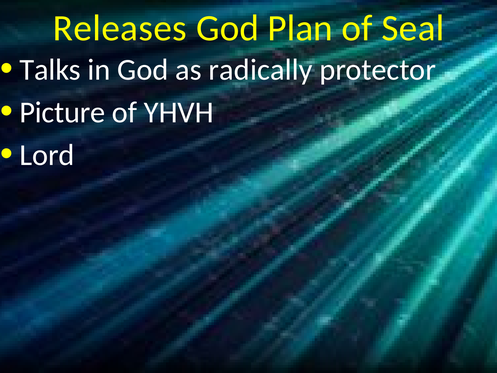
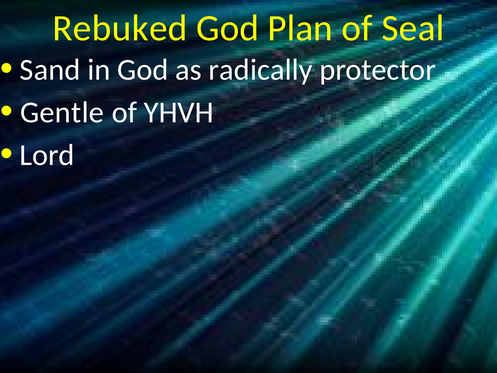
Releases: Releases -> Rebuked (120, 28)
Talks: Talks -> Sand (50, 70)
Picture: Picture -> Gentle (62, 112)
